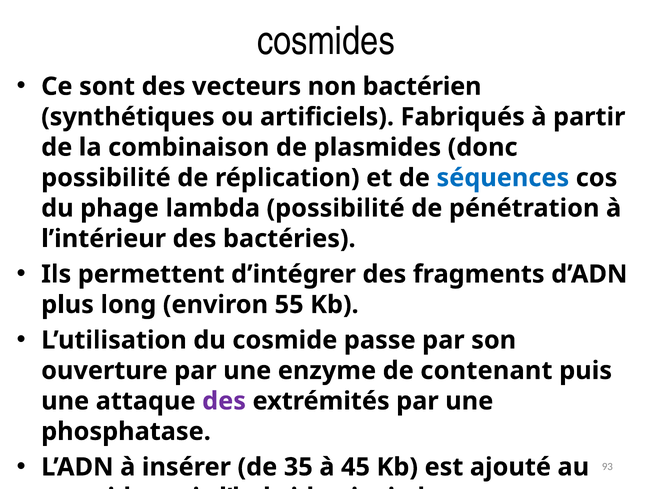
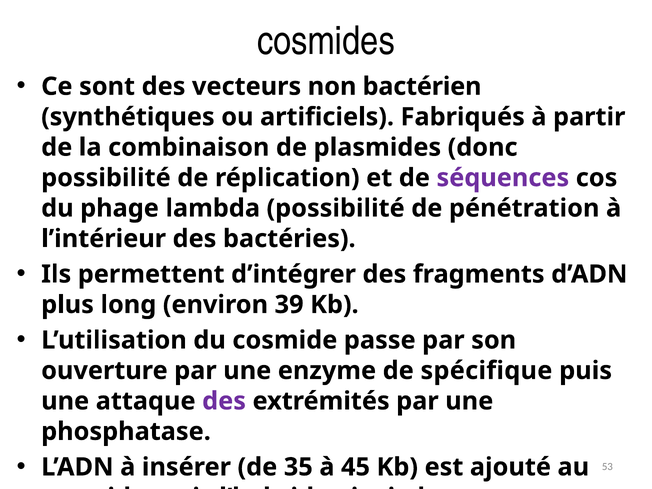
séquences colour: blue -> purple (503, 178)
55: 55 -> 39 (289, 305)
contenant: contenant -> spécifique (486, 371)
93: 93 -> 53 (607, 467)
